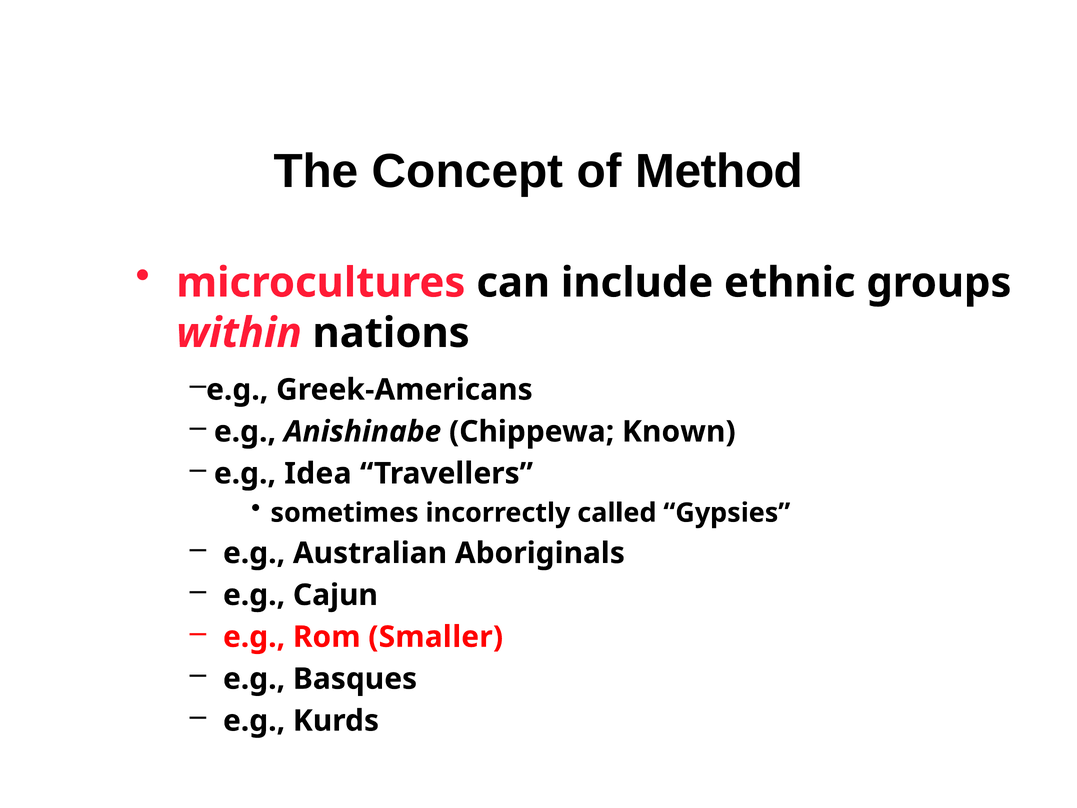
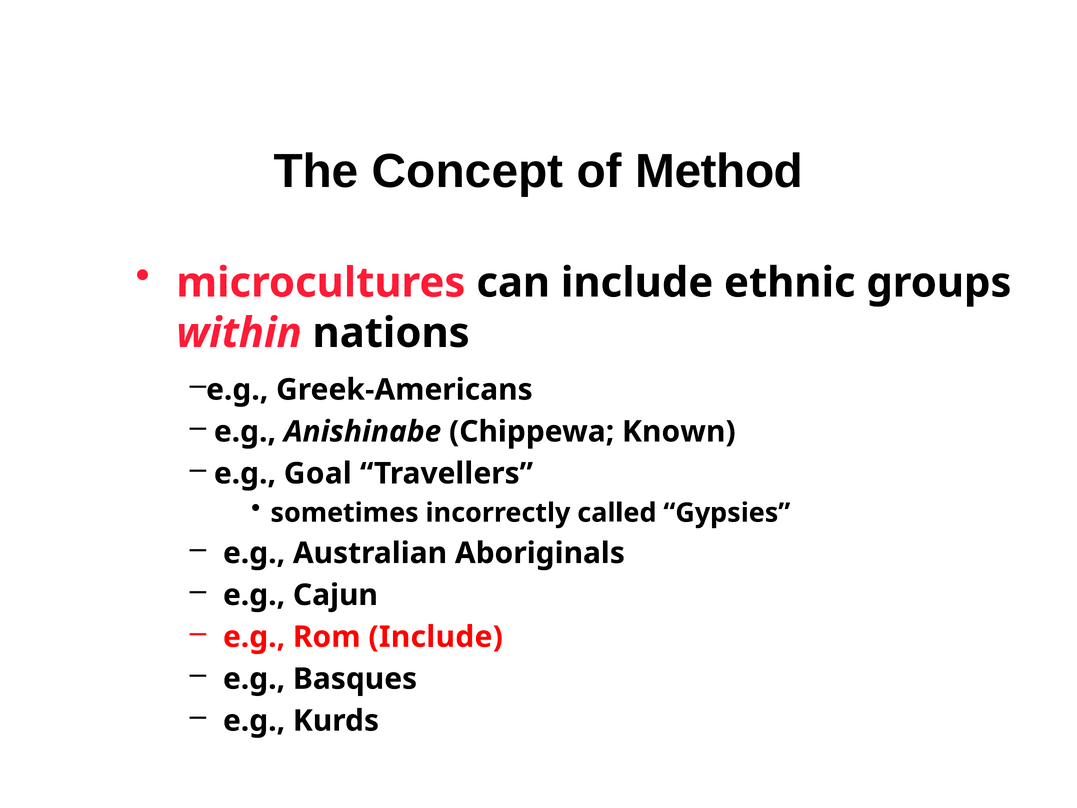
Idea: Idea -> Goal (318, 473)
Rom Smaller: Smaller -> Include (436, 637)
